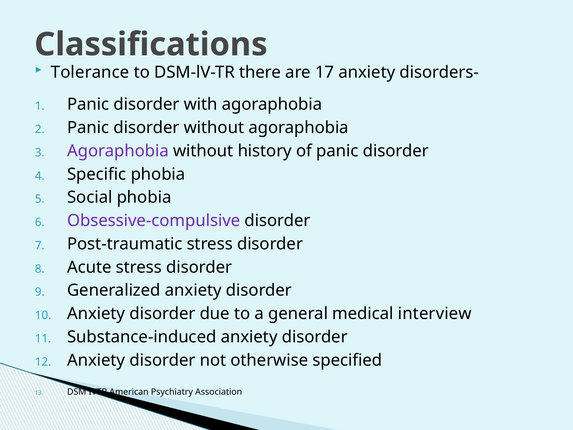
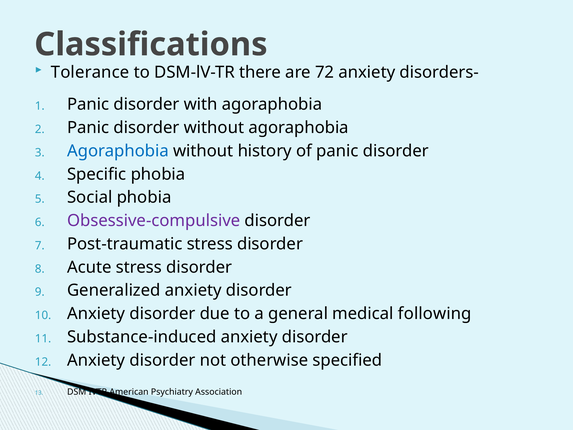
17: 17 -> 72 (325, 72)
Agoraphobia colour: purple -> blue (118, 151)
interview: interview -> following (435, 313)
